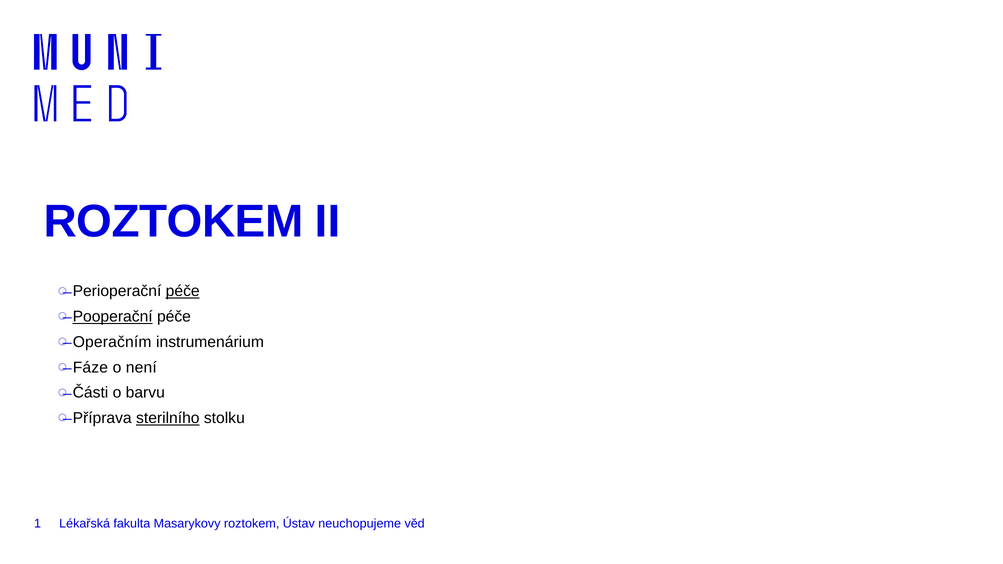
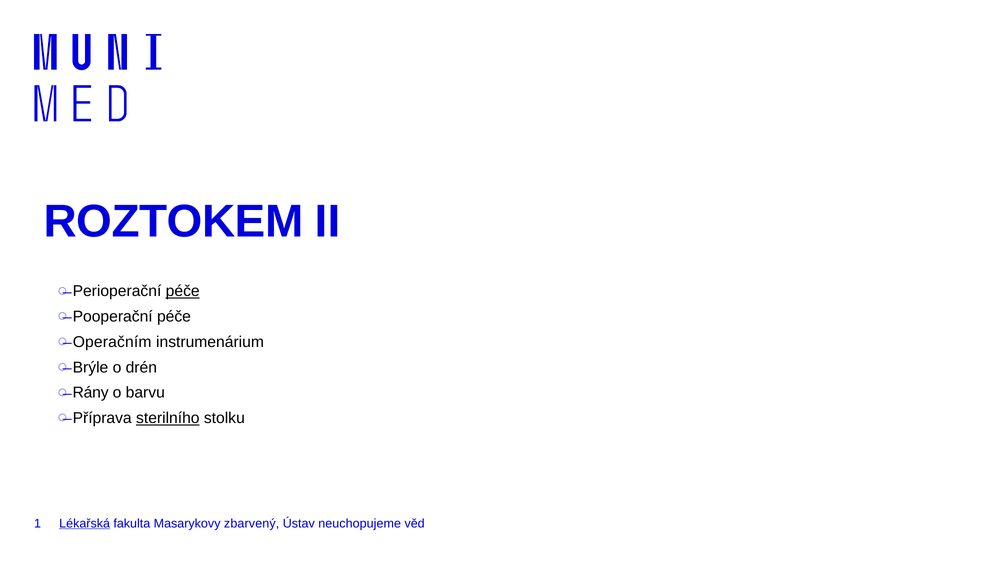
Pooperační underline: present -> none (113, 317)
Fáze: Fáze -> Brýle (91, 368)
není: není -> drén (141, 368)
Části: Části -> Rány (91, 393)
Lékařská underline: none -> present (85, 524)
Masarykovy roztokem: roztokem -> zbarvený (252, 524)
